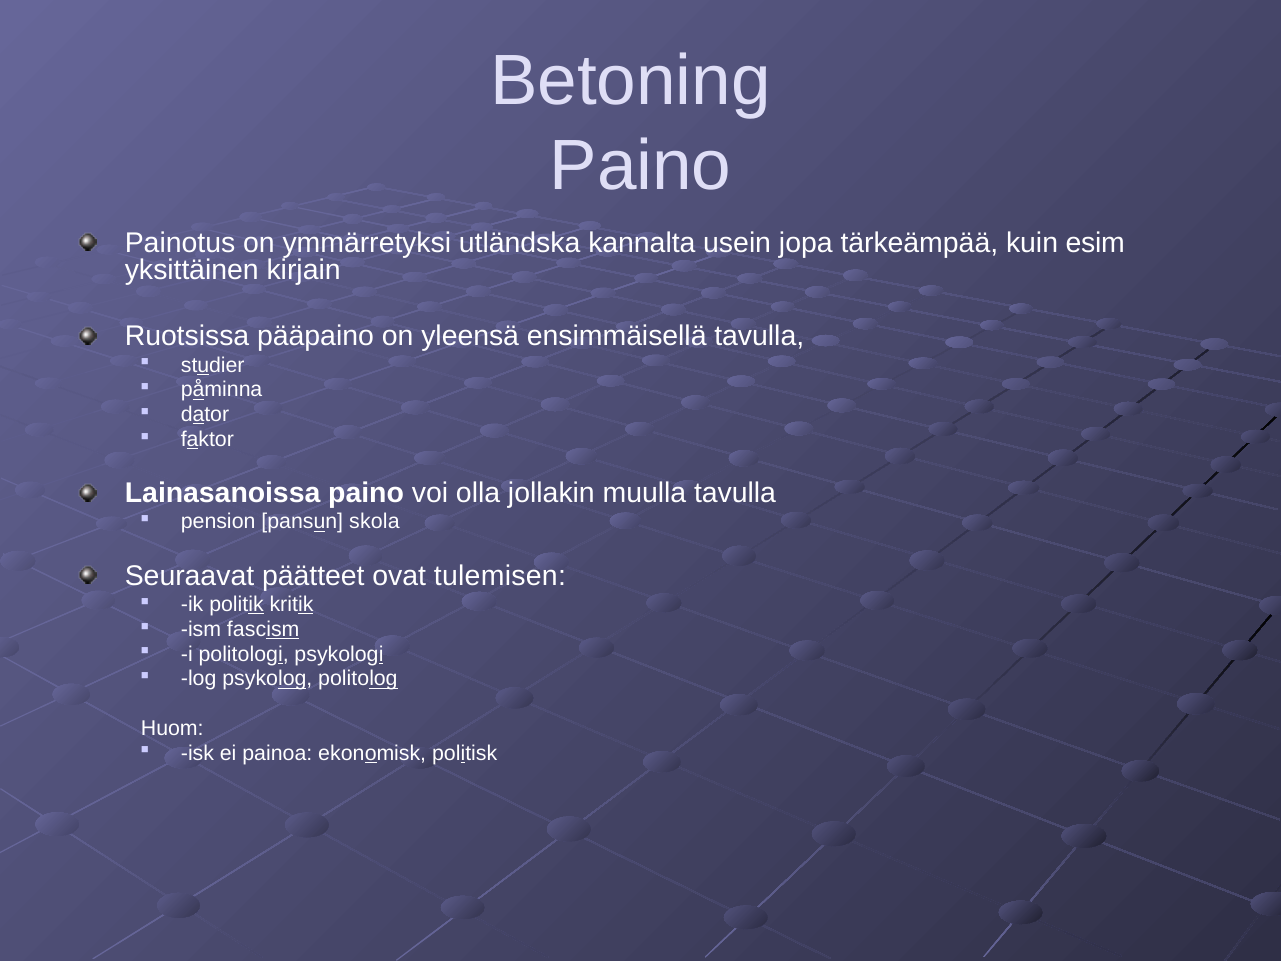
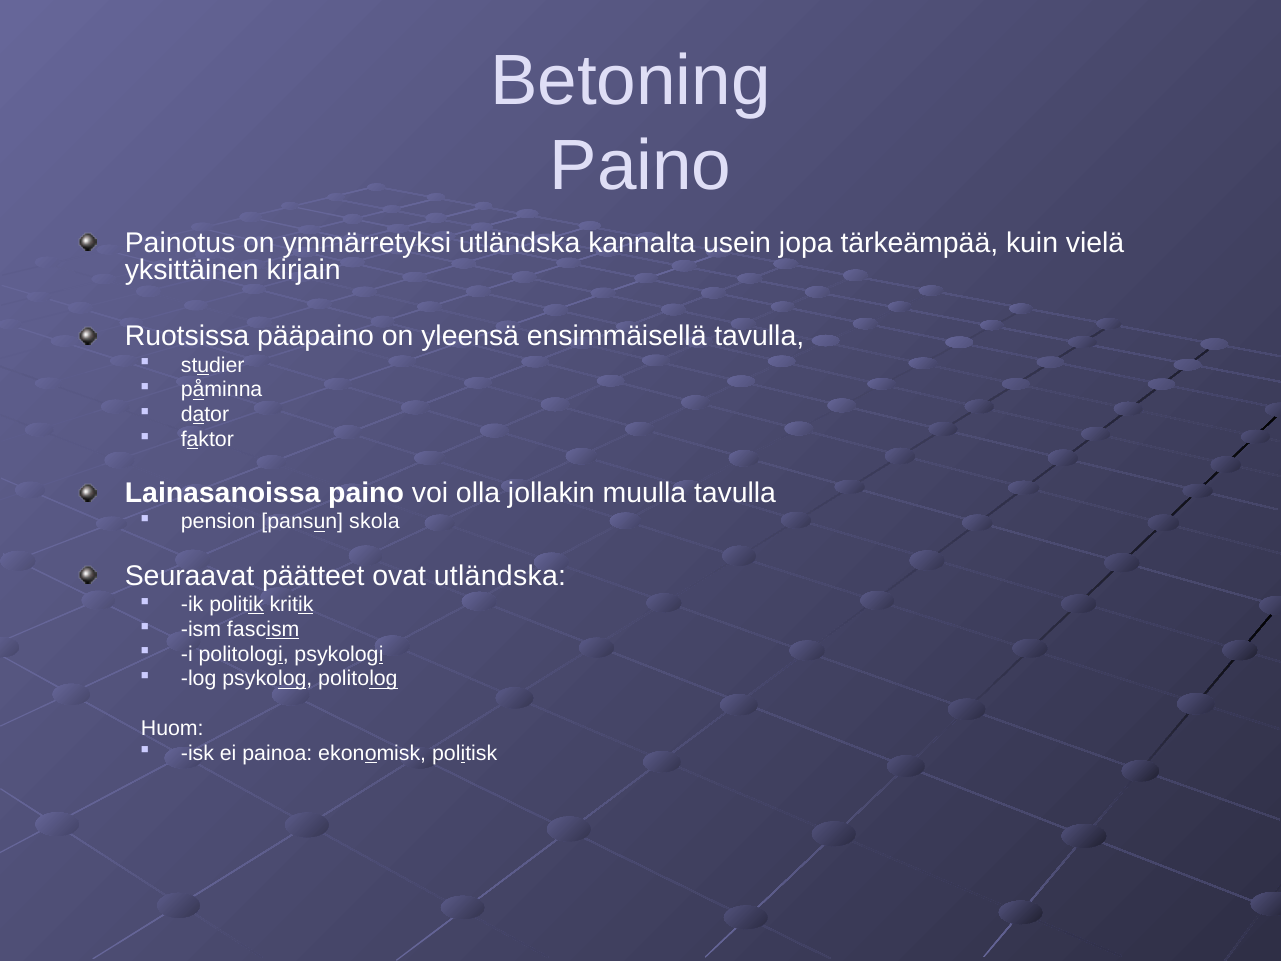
esim: esim -> vielä (1095, 243)
ovat tulemisen: tulemisen -> utländska (500, 576)
